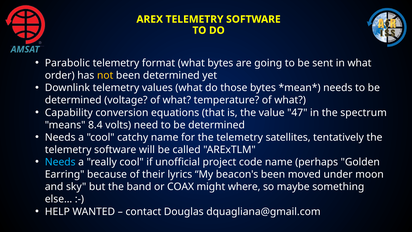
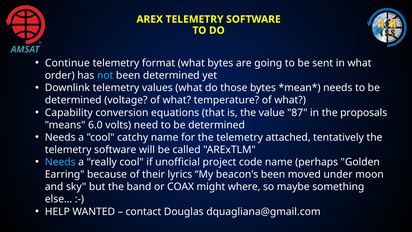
Parabolic: Parabolic -> Continue (67, 63)
not colour: yellow -> light blue (105, 75)
47: 47 -> 87 (297, 113)
spectrum: spectrum -> proposals (364, 113)
8.4: 8.4 -> 6.0 (95, 125)
satellites: satellites -> attached (288, 137)
